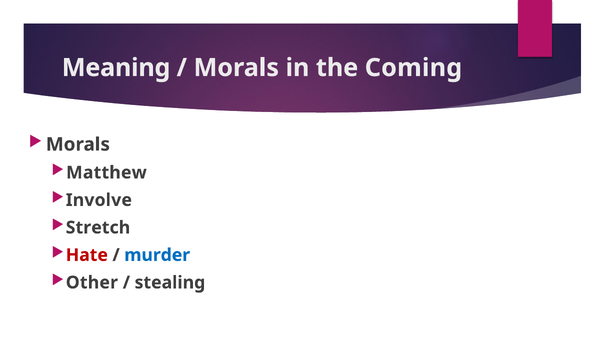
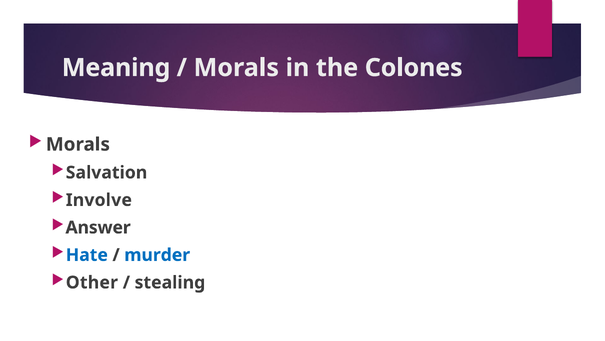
Coming: Coming -> Colones (414, 68)
Matthew: Matthew -> Salvation (107, 172)
Stretch: Stretch -> Answer (98, 227)
Hate colour: red -> blue (87, 255)
